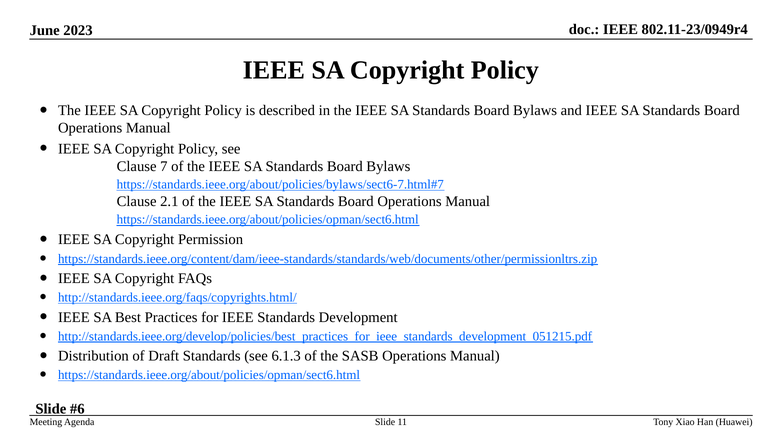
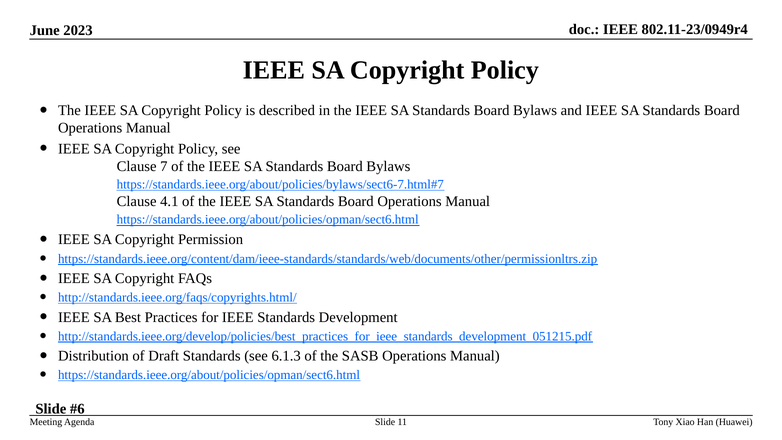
2.1: 2.1 -> 4.1 (169, 201)
